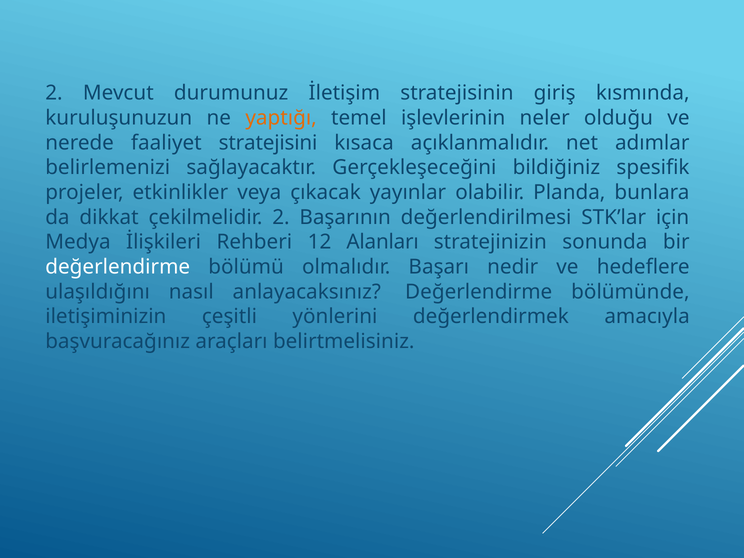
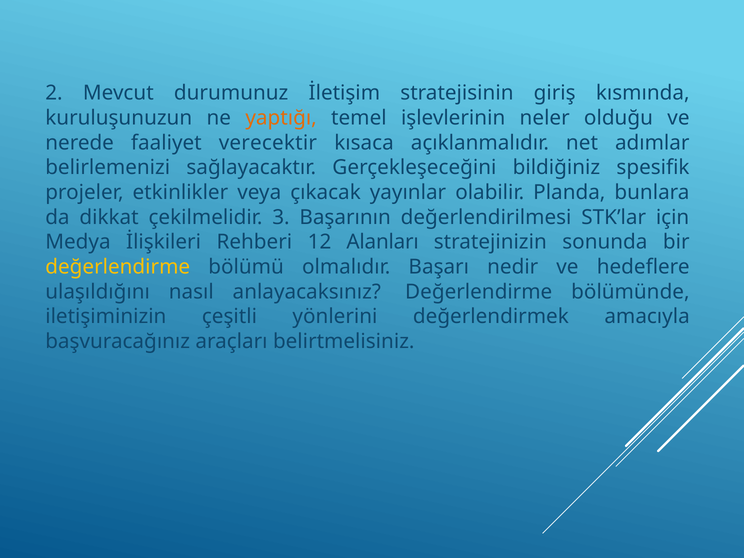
stratejisini: stratejisini -> verecektir (268, 143)
çekilmelidir 2: 2 -> 3 (281, 217)
değerlendirme colour: white -> yellow (118, 267)
